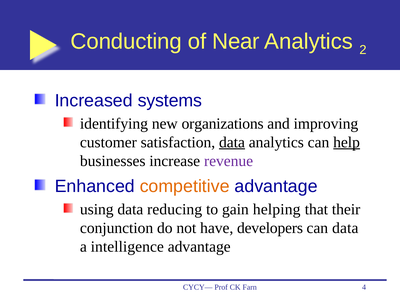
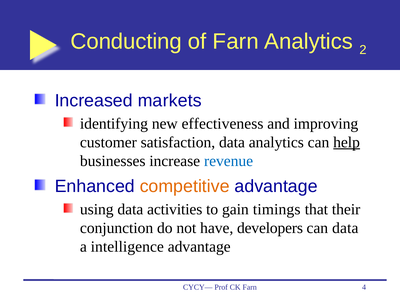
of Near: Near -> Farn (236, 41)
systems: systems -> markets (170, 101)
organizations: organizations -> effectiveness (223, 124)
data underline: present -> none (232, 142)
revenue colour: purple -> blue (229, 161)
reducing: reducing -> activities (175, 209)
helping: helping -> timings (277, 209)
